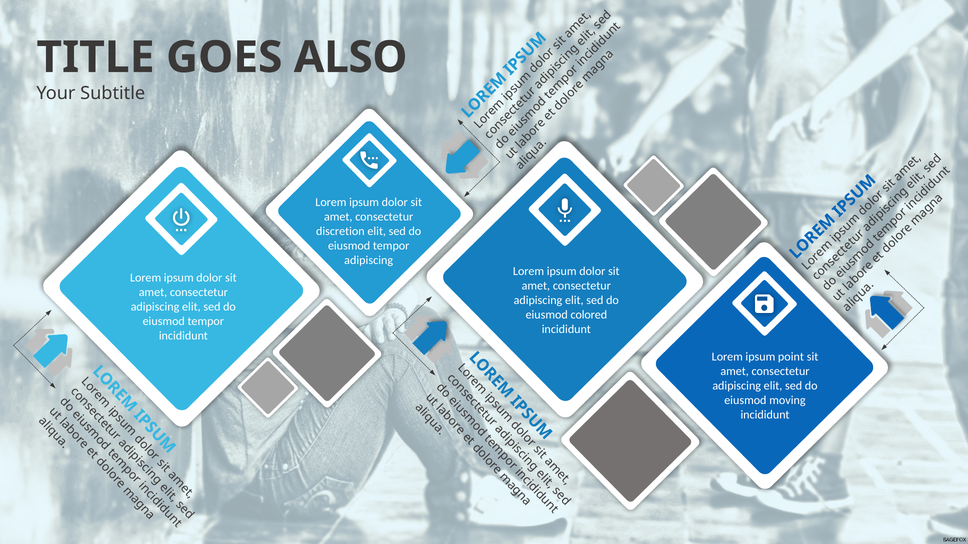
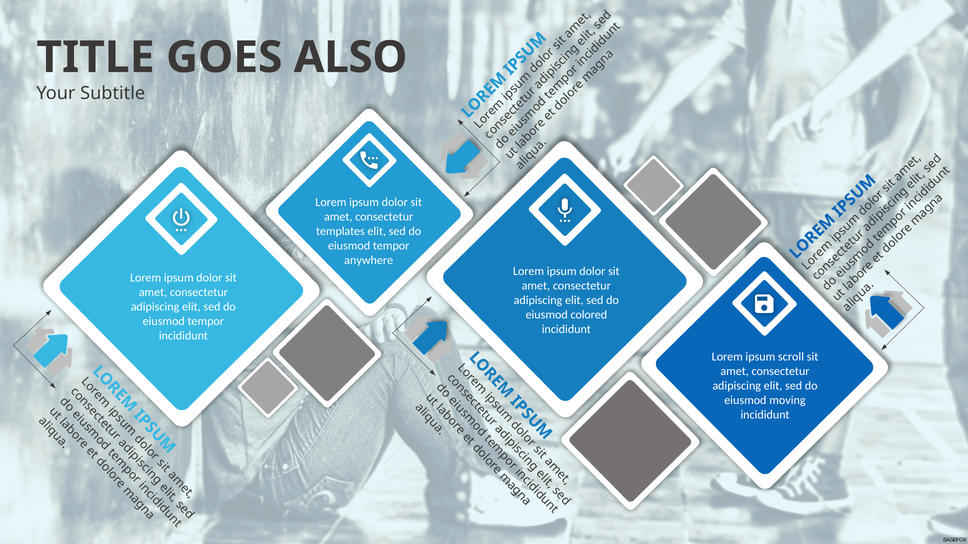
discretion: discretion -> templates (340, 232)
adipiscing: adipiscing -> anywhere (369, 261)
point: point -> scroll (791, 357)
